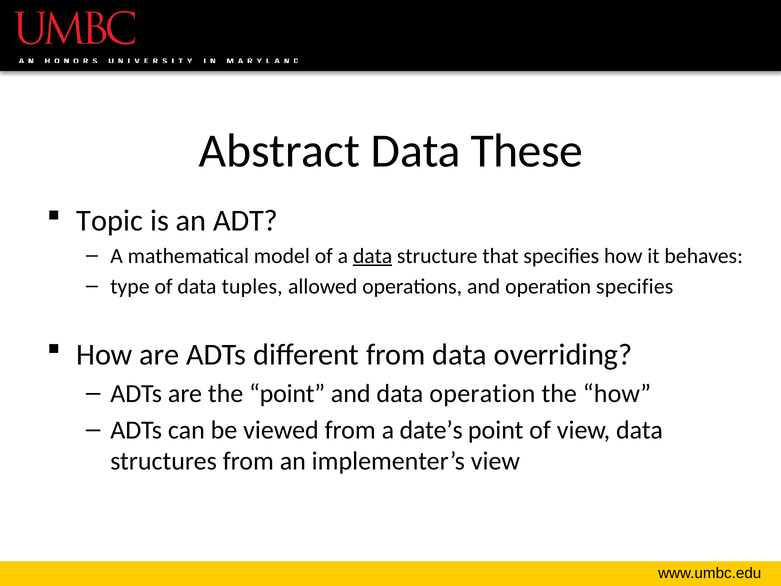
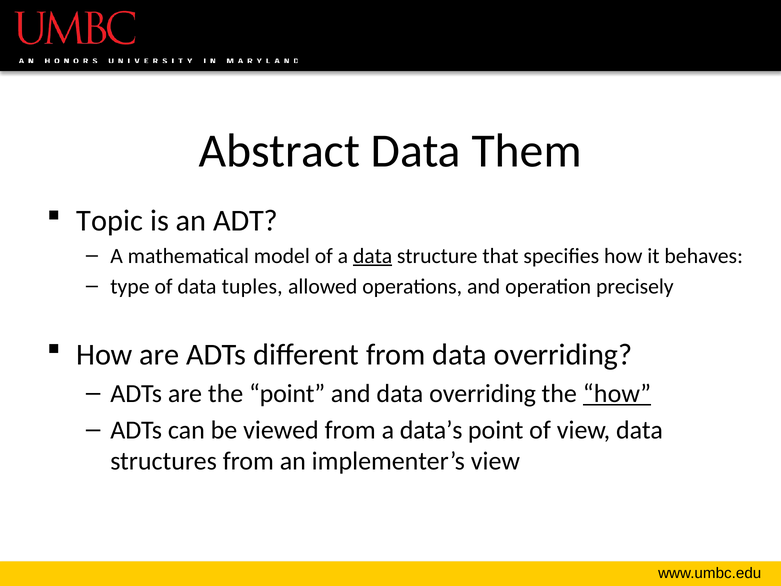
These: These -> Them (527, 151)
operation specifies: specifies -> precisely (635, 286)
and data operation: operation -> overriding (483, 393)
how underline: none -> present (617, 393)
date’s: date’s -> data’s (431, 430)
